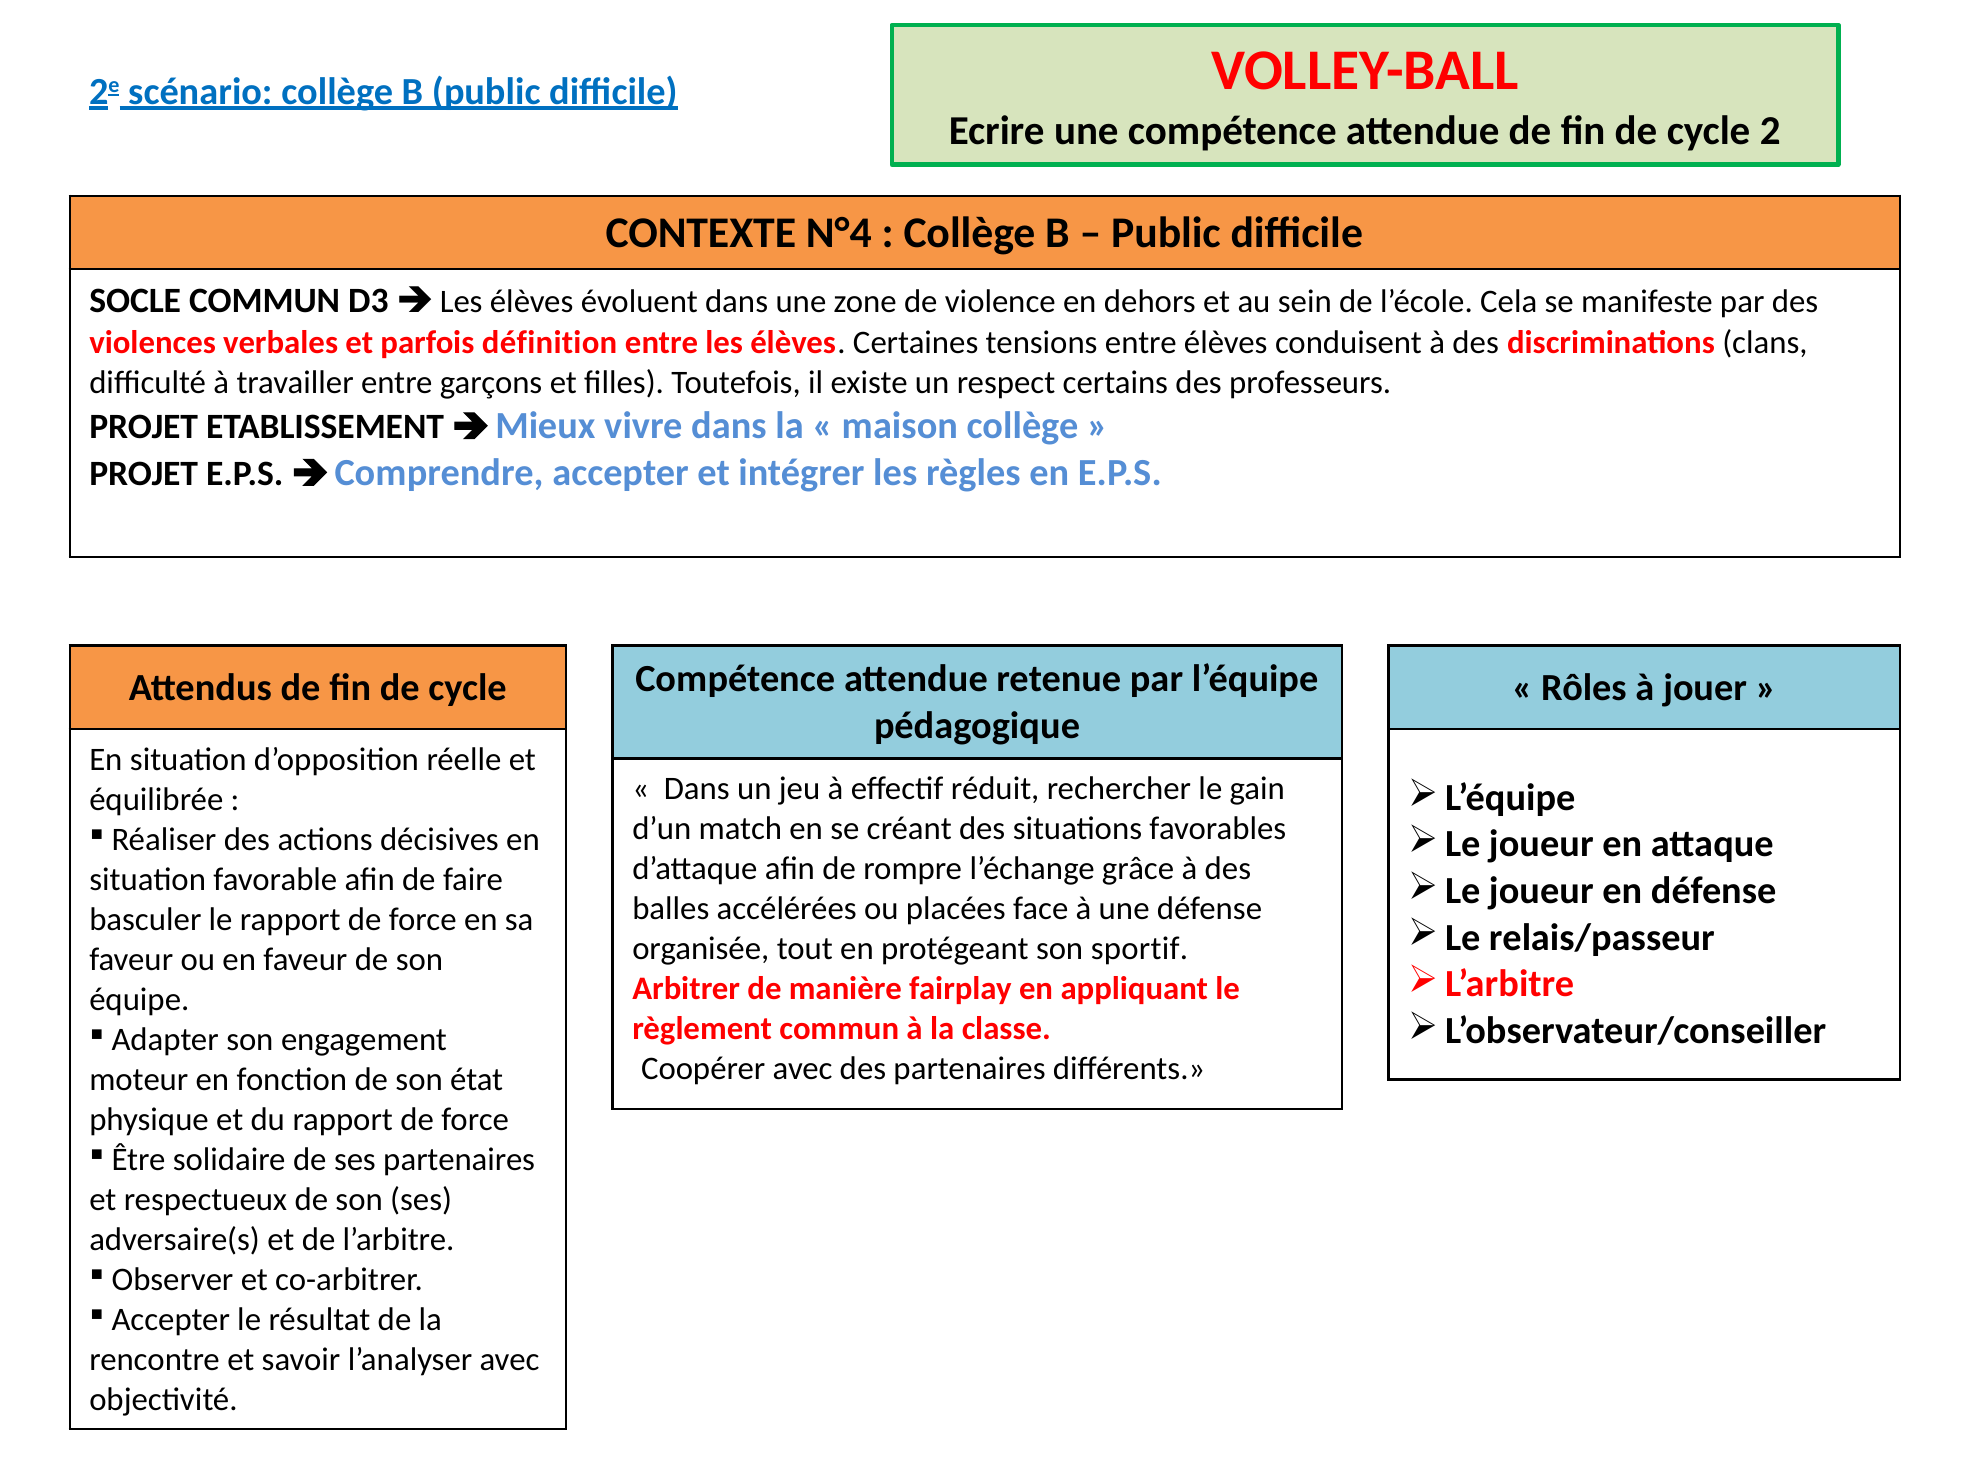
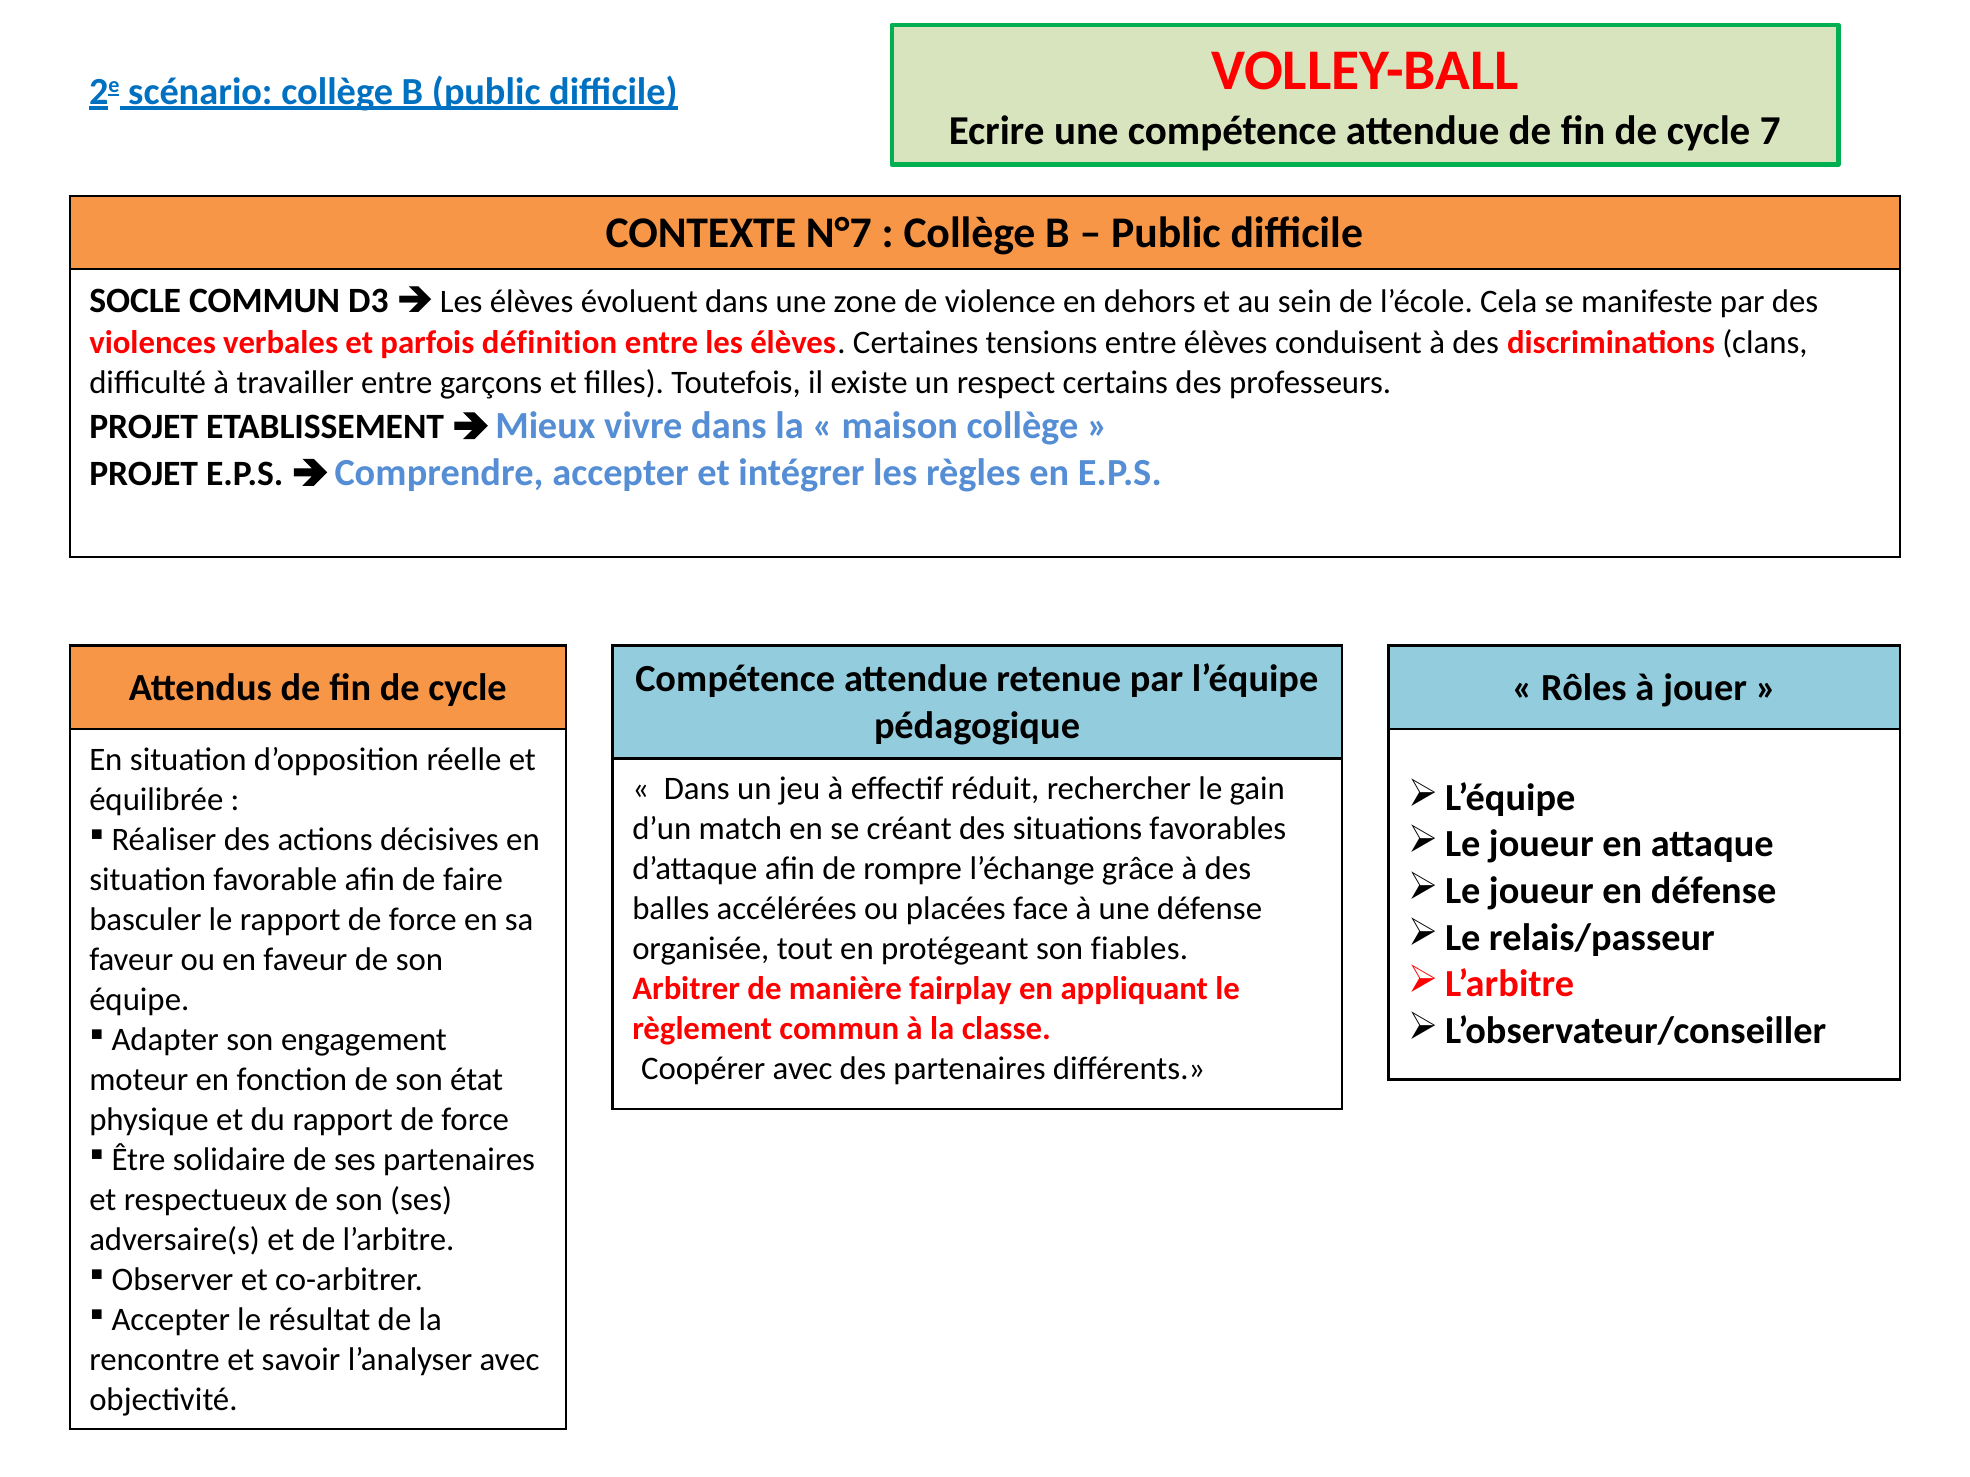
2: 2 -> 7 (1770, 131)
N°4: N°4 -> N°7 (839, 233)
sportif: sportif -> fiables (1139, 949)
